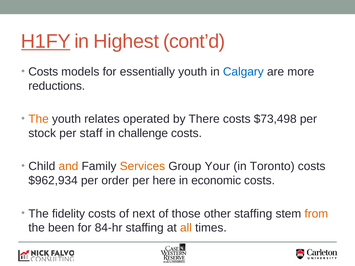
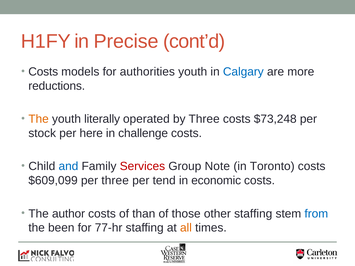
H1FY underline: present -> none (46, 41)
Highest: Highest -> Precise (126, 41)
essentially: essentially -> authorities (147, 72)
relates: relates -> literally (102, 119)
by There: There -> Three (204, 119)
$73,498: $73,498 -> $73,248 (275, 119)
staff: staff -> here (91, 133)
and colour: orange -> blue (68, 166)
Services colour: orange -> red (142, 166)
Your: Your -> Note (217, 166)
$962,934: $962,934 -> $609,099 (53, 181)
per order: order -> three (115, 181)
here: here -> tend (164, 181)
fidelity: fidelity -> author (69, 214)
next: next -> than (144, 214)
from colour: orange -> blue (316, 214)
84-hr: 84-hr -> 77-hr (109, 228)
